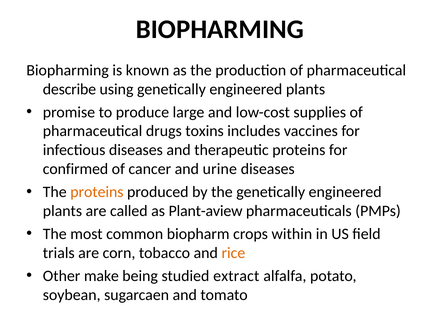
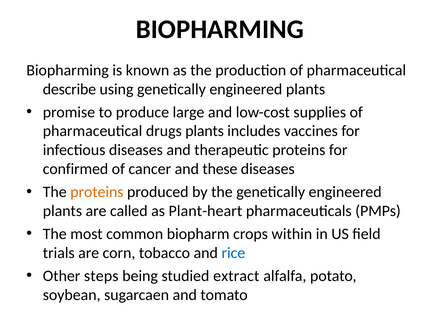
drugs toxins: toxins -> plants (205, 131)
urine: urine -> these (220, 169)
Plant-aview: Plant-aview -> Plant-heart (205, 211)
rice colour: orange -> blue (233, 253)
make: make -> steps (101, 276)
